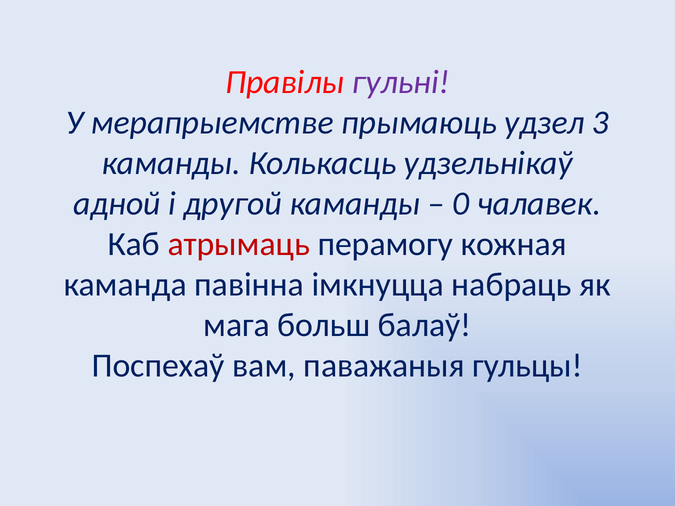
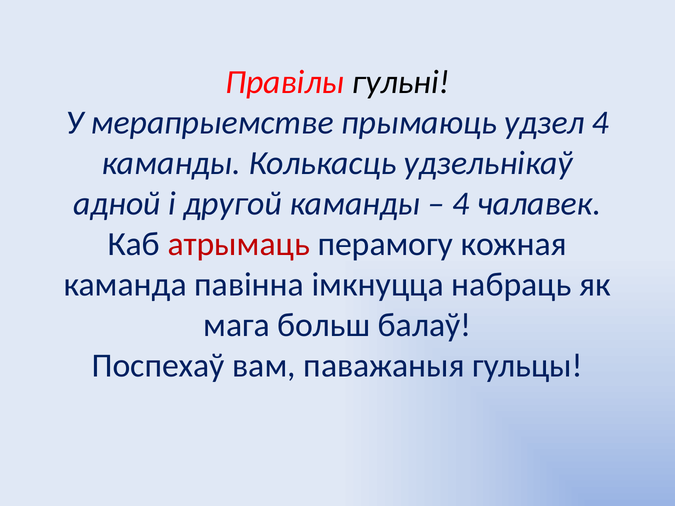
гульні colour: purple -> black (401, 82)
удзел 3: 3 -> 4 (600, 123)
0: 0 -> 4 (461, 204)
